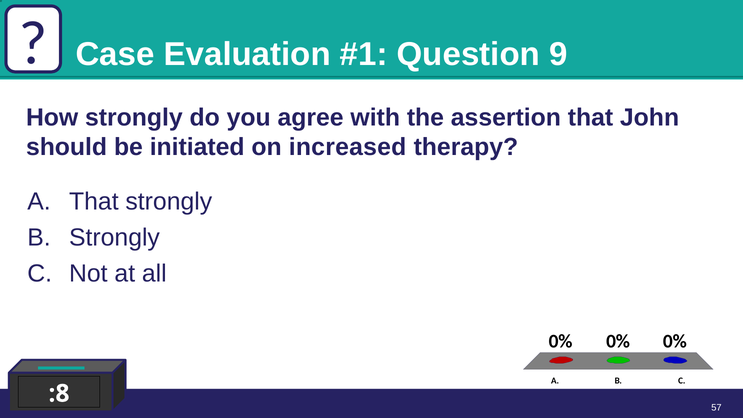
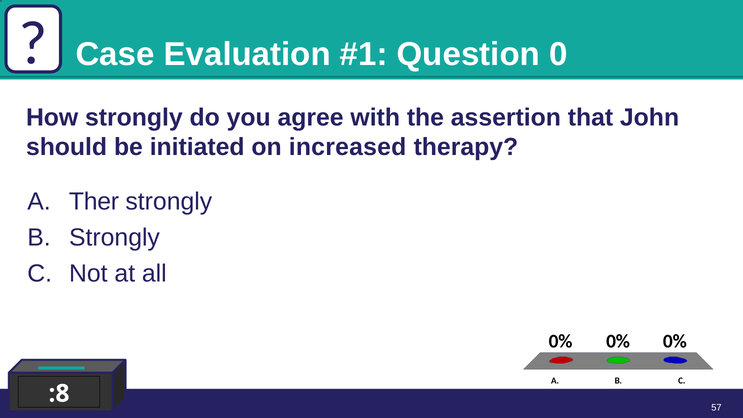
9: 9 -> 0 (558, 54)
That: That -> Ther (94, 202)
